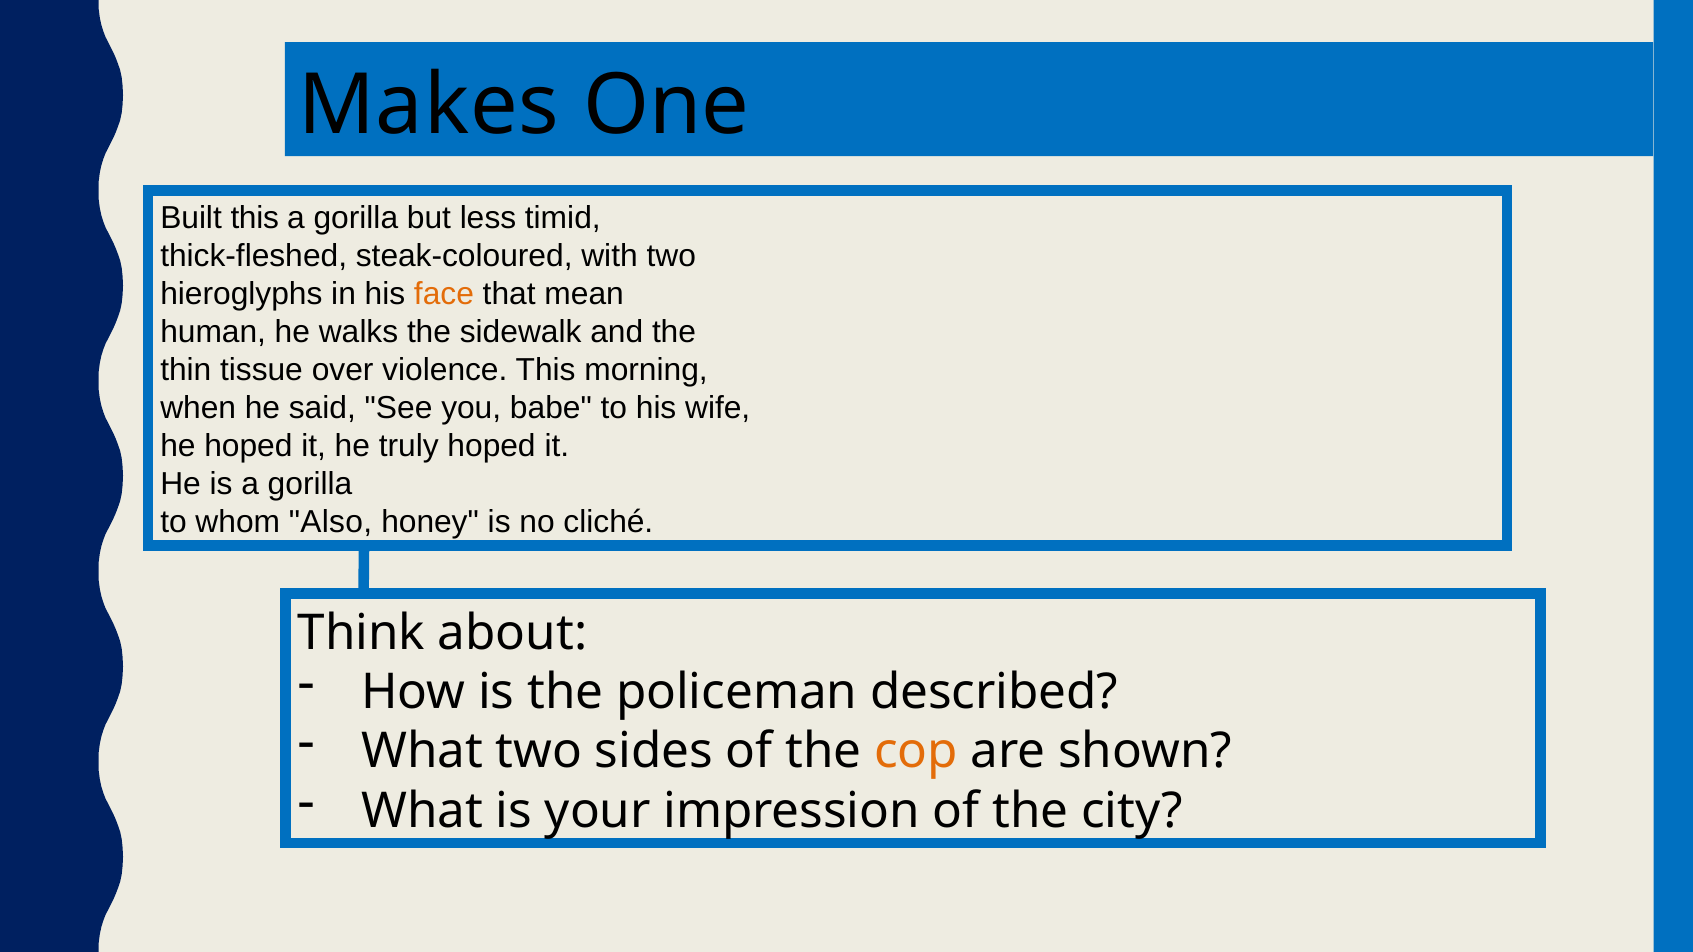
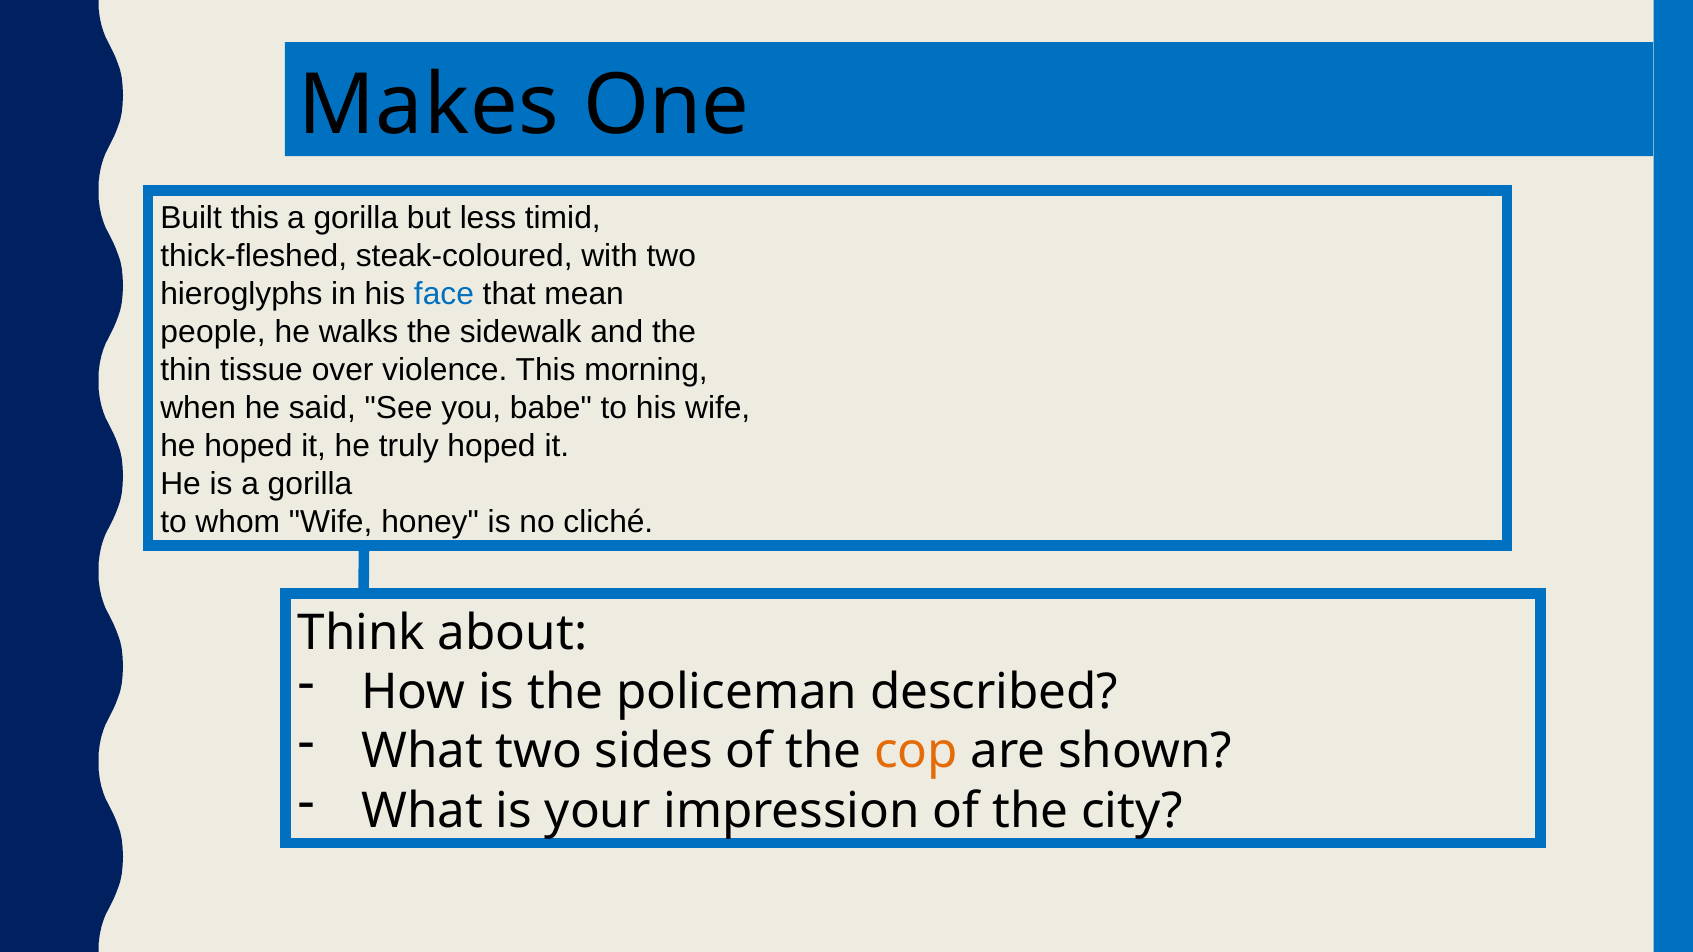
face colour: orange -> blue (444, 294)
human: human -> people (213, 332)
whom Also: Also -> Wife (331, 523)
